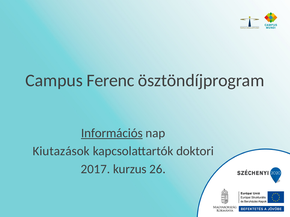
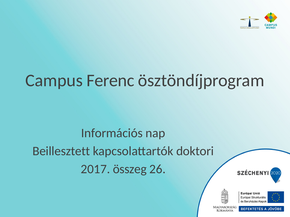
Információs underline: present -> none (112, 133)
Kiutazások: Kiutazások -> Beillesztett (61, 151)
kurzus: kurzus -> összeg (130, 169)
